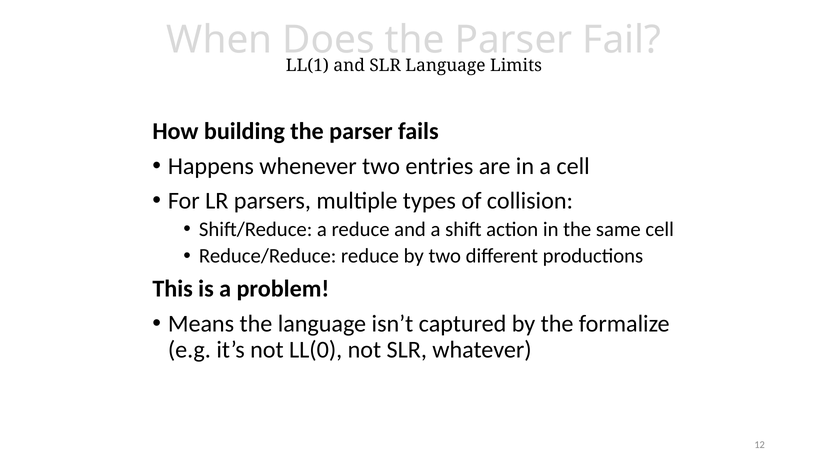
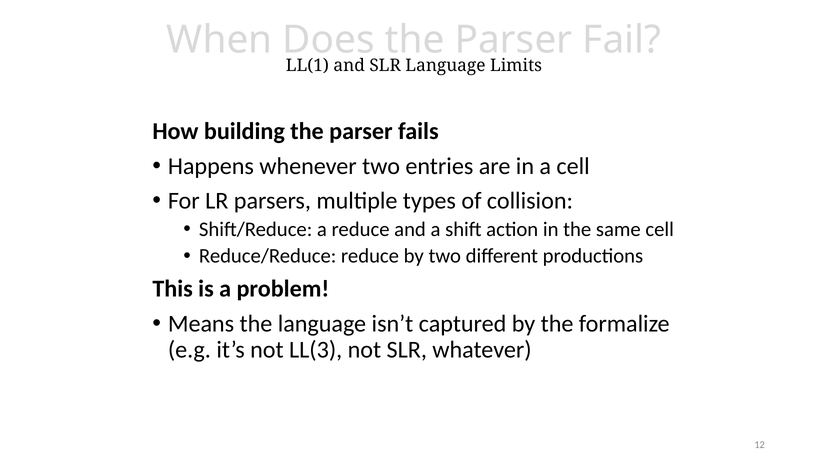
LL(0: LL(0 -> LL(3 (316, 349)
